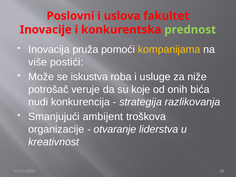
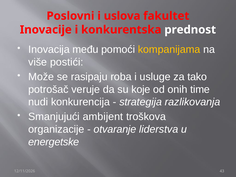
prednost colour: light green -> white (190, 30)
pruža: pruža -> među (85, 49)
iskustva: iskustva -> rasipaju (89, 77)
niže: niže -> tako (197, 77)
bića: bića -> time (200, 89)
kreativnost: kreativnost -> energetske (54, 142)
